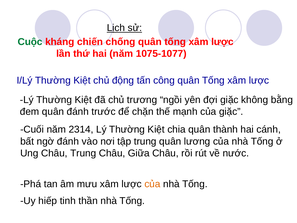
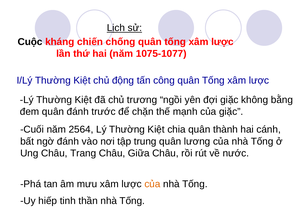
Cuộc colour: green -> black (30, 42)
2314: 2314 -> 2564 (81, 129)
Châu Trung: Trung -> Trang (83, 153)
